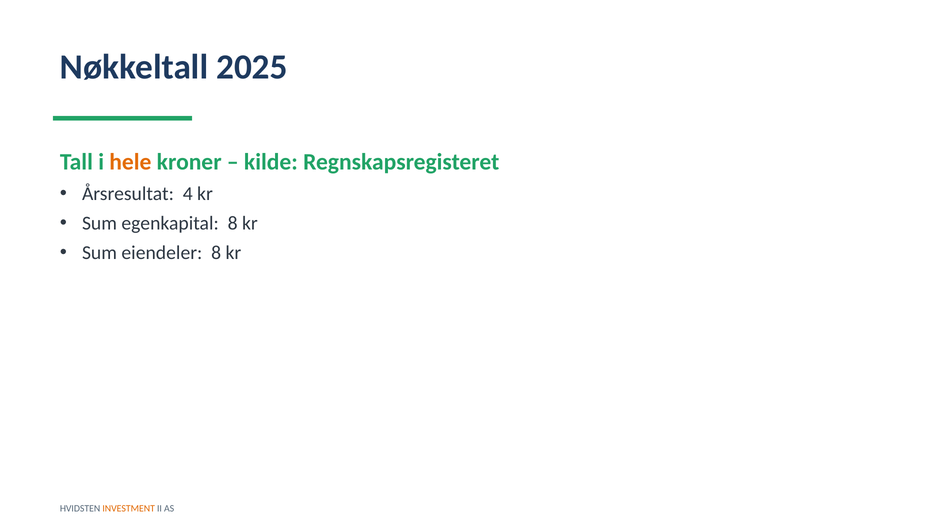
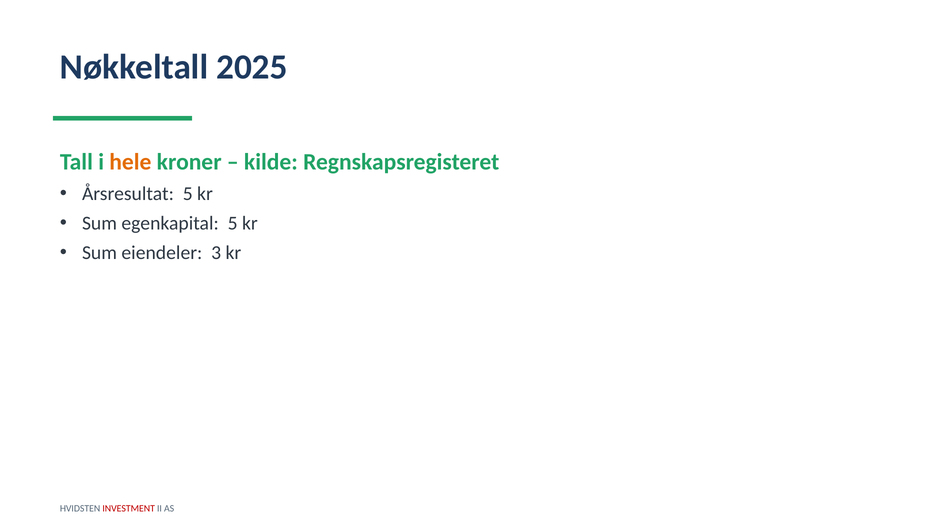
Årsresultat 4: 4 -> 5 (188, 194)
egenkapital 8: 8 -> 5 (233, 223)
eiendeler 8: 8 -> 3 (216, 253)
INVESTMENT colour: orange -> red (129, 508)
